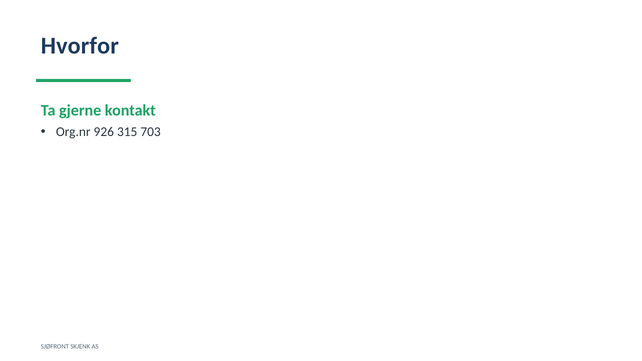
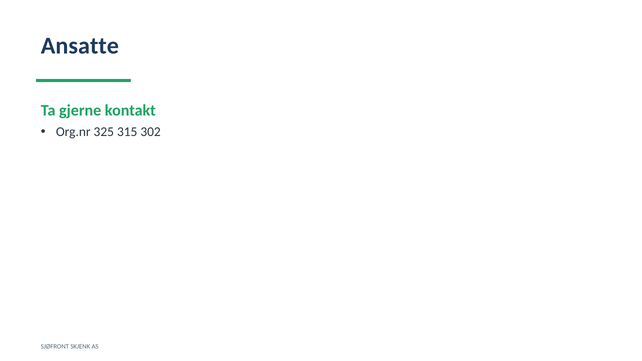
Hvorfor: Hvorfor -> Ansatte (80, 46)
926: 926 -> 325 (104, 132)
703: 703 -> 302 (151, 132)
